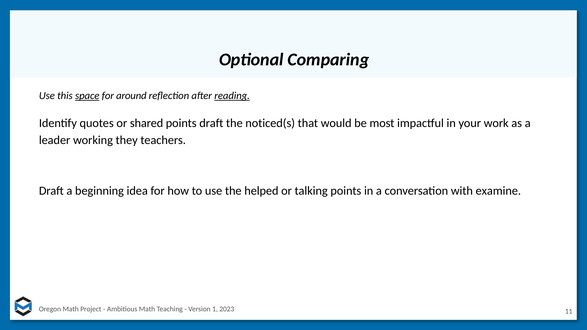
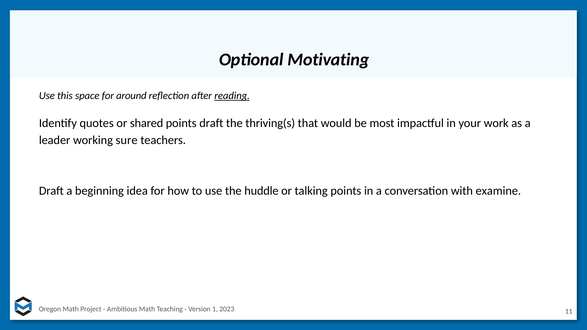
Comparing: Comparing -> Motivating (328, 59)
space underline: present -> none (87, 96)
noticed(s: noticed(s -> thriving(s (270, 123)
they: they -> sure (127, 140)
helped: helped -> huddle (261, 191)
